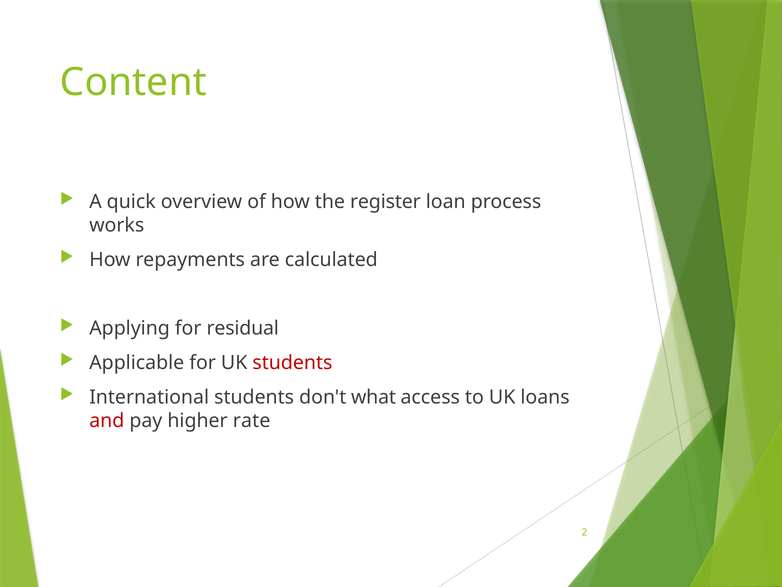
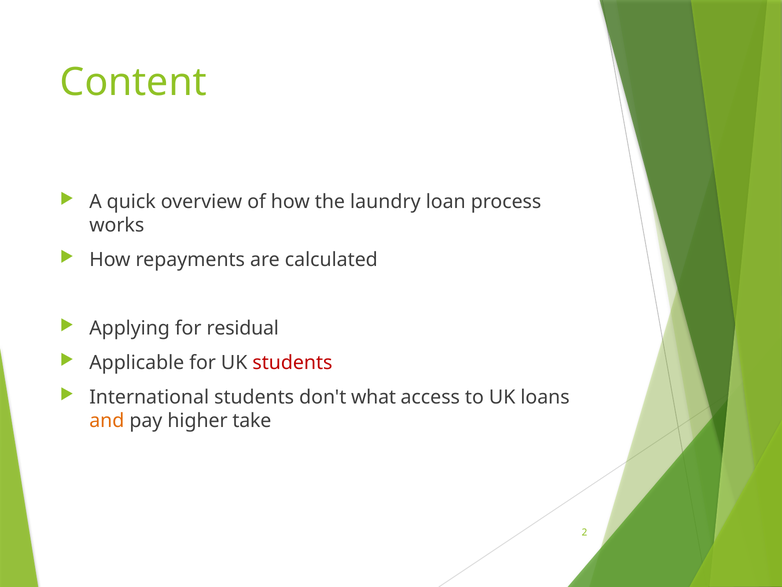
register: register -> laundry (385, 202)
and colour: red -> orange (107, 420)
rate: rate -> take (252, 420)
